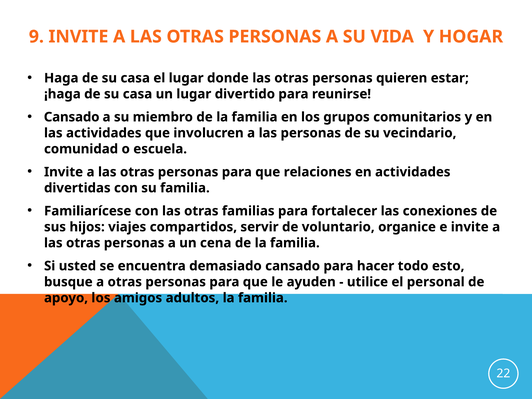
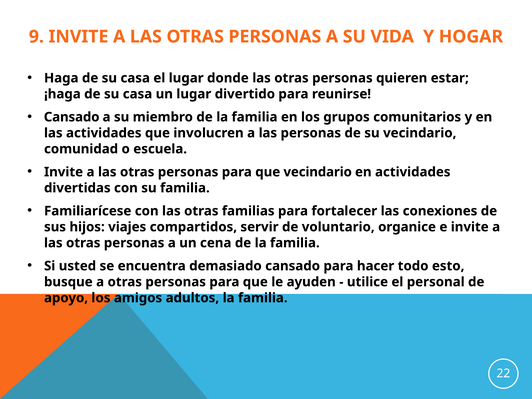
que relaciones: relaciones -> vecindario (318, 172)
